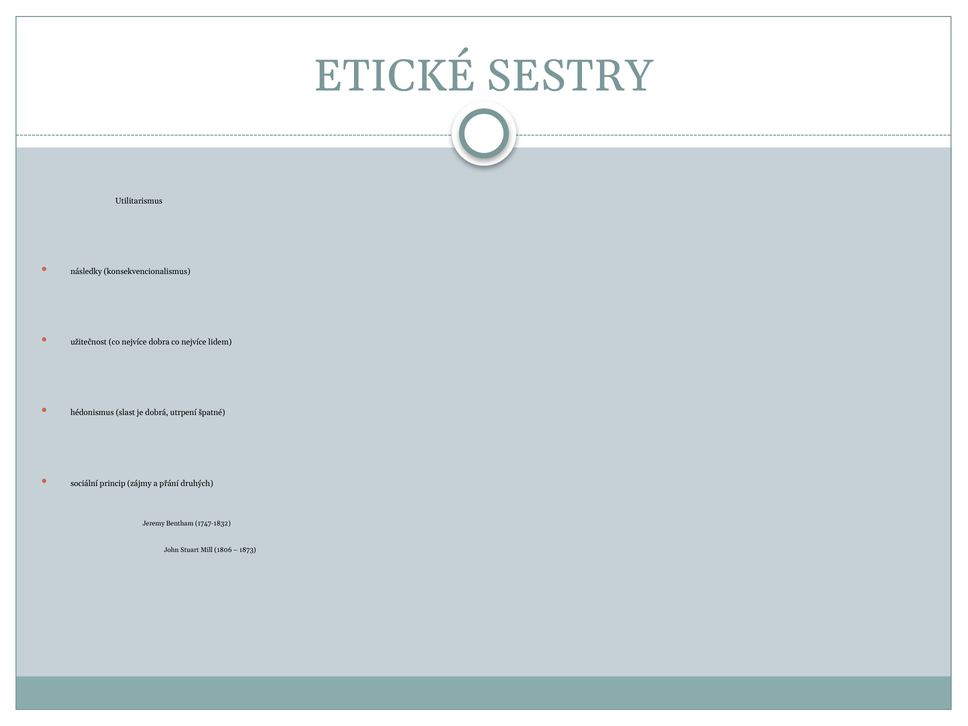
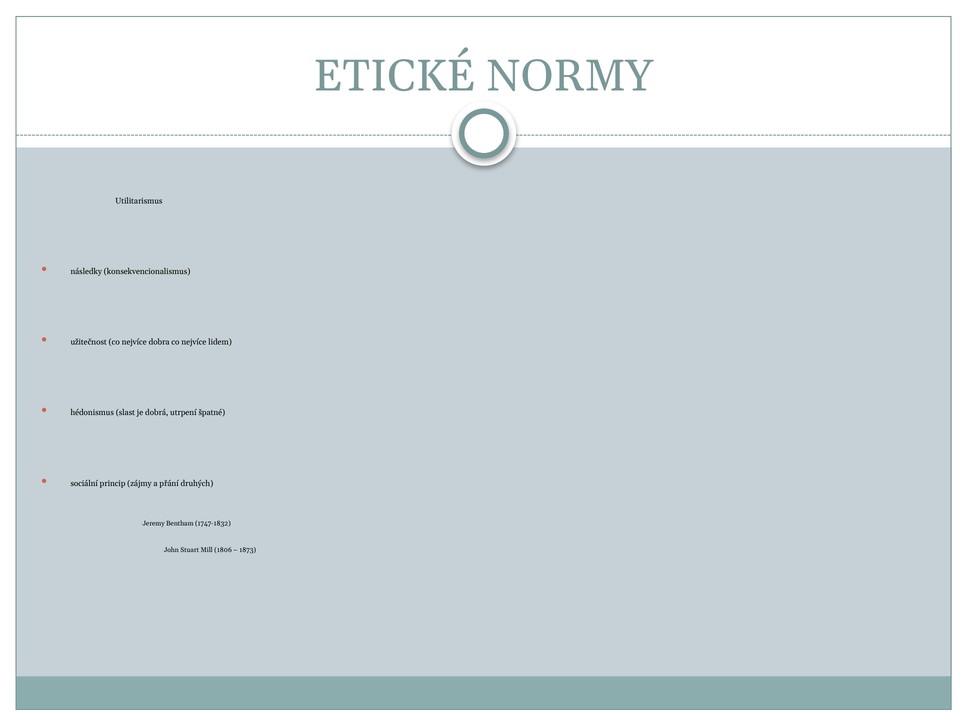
SESTRY: SESTRY -> NORMY (570, 76)
